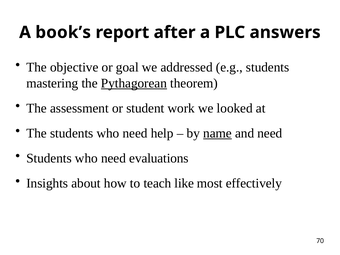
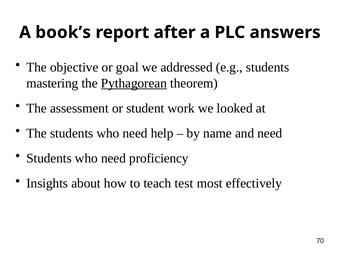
name underline: present -> none (217, 133)
evaluations: evaluations -> proficiency (159, 158)
like: like -> test (184, 183)
